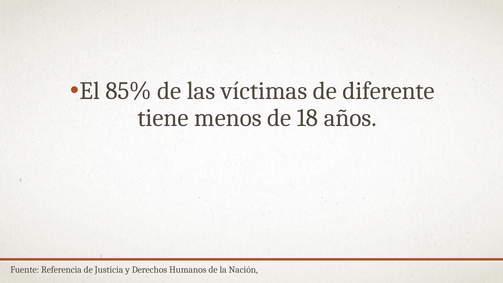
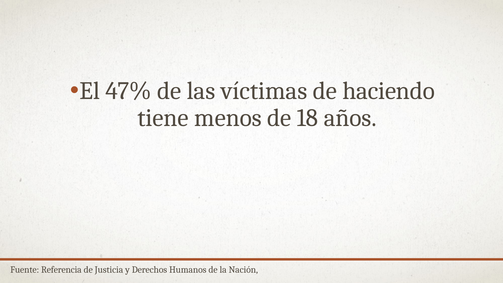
85%: 85% -> 47% (129, 91)
diferente: diferente -> haciendo (389, 91)
